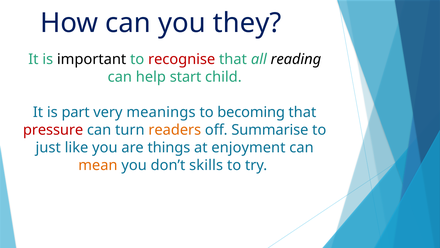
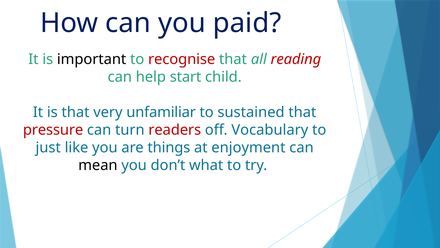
they: they -> paid (247, 23)
reading colour: black -> red (296, 59)
is part: part -> that (76, 112)
meanings: meanings -> unfamiliar (161, 112)
becoming: becoming -> sustained (251, 112)
readers colour: orange -> red (175, 130)
Summarise: Summarise -> Vocabulary (270, 130)
mean colour: orange -> black (98, 165)
skills: skills -> what (206, 165)
